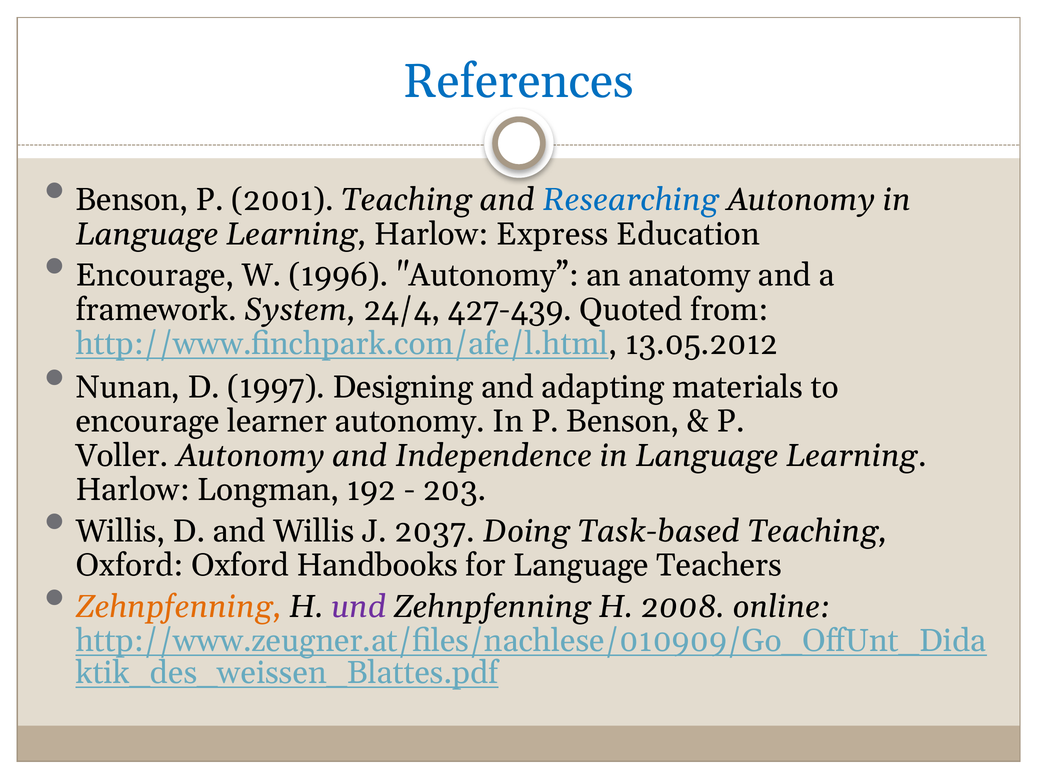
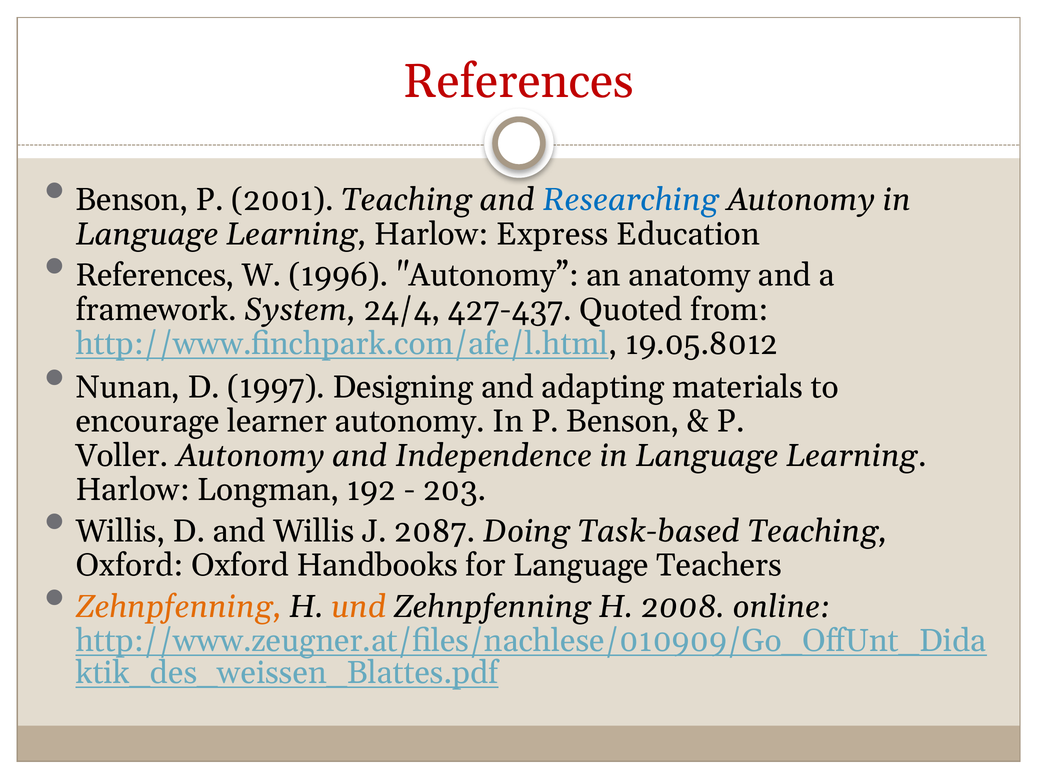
References colour: blue -> red (519, 82)
Encourage: Encourage -> References (155, 275)
427-439: 427-439 -> 427-437 (510, 309)
13.05.2012: 13.05.2012 -> 19.05.8012 (702, 344)
2037: 2037 -> 2087 (435, 531)
und colour: purple -> orange (359, 606)
